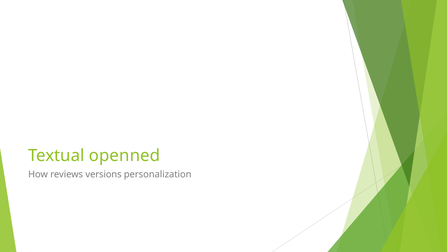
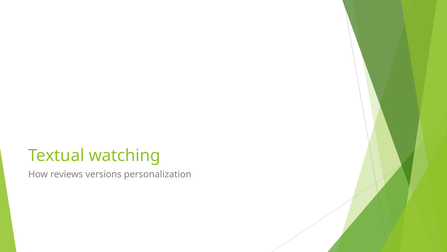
openned: openned -> watching (125, 155)
